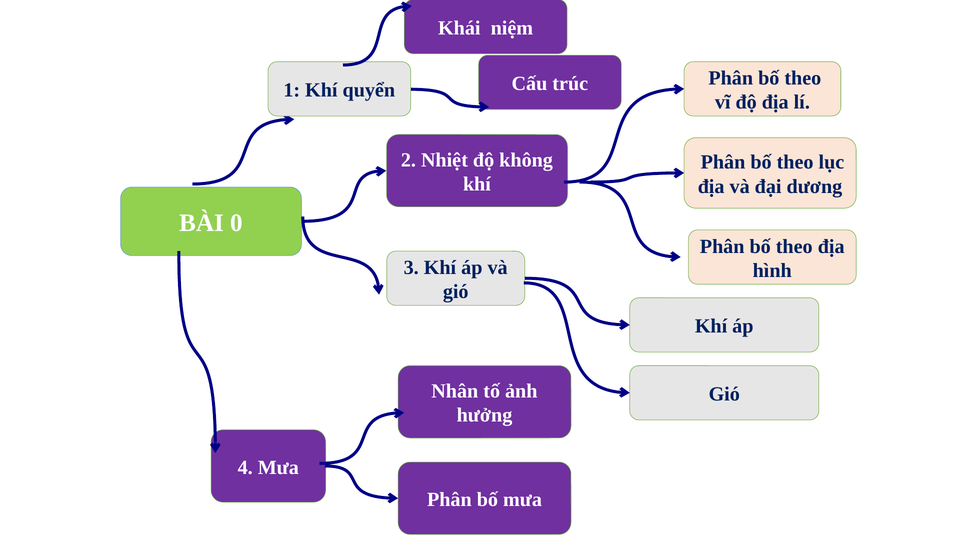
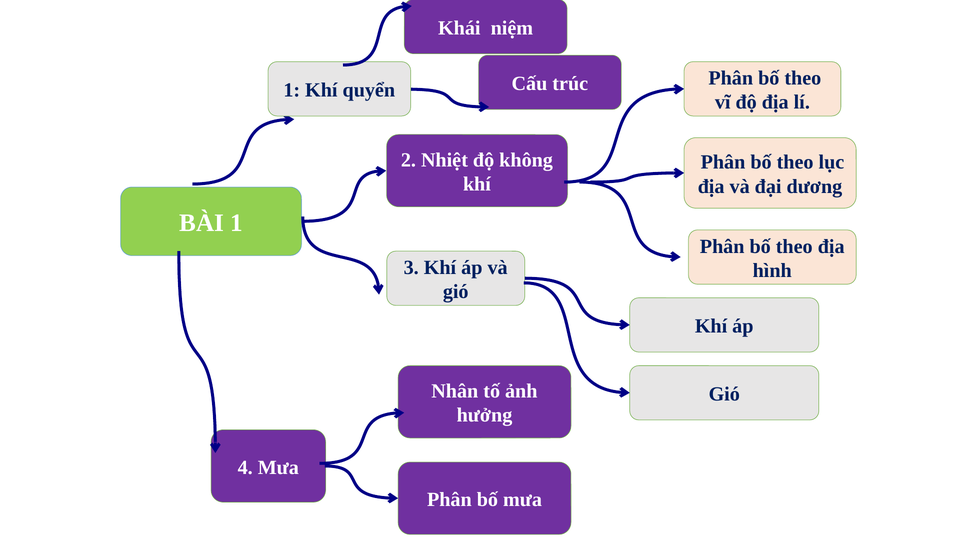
BÀI 0: 0 -> 1 (236, 223)
